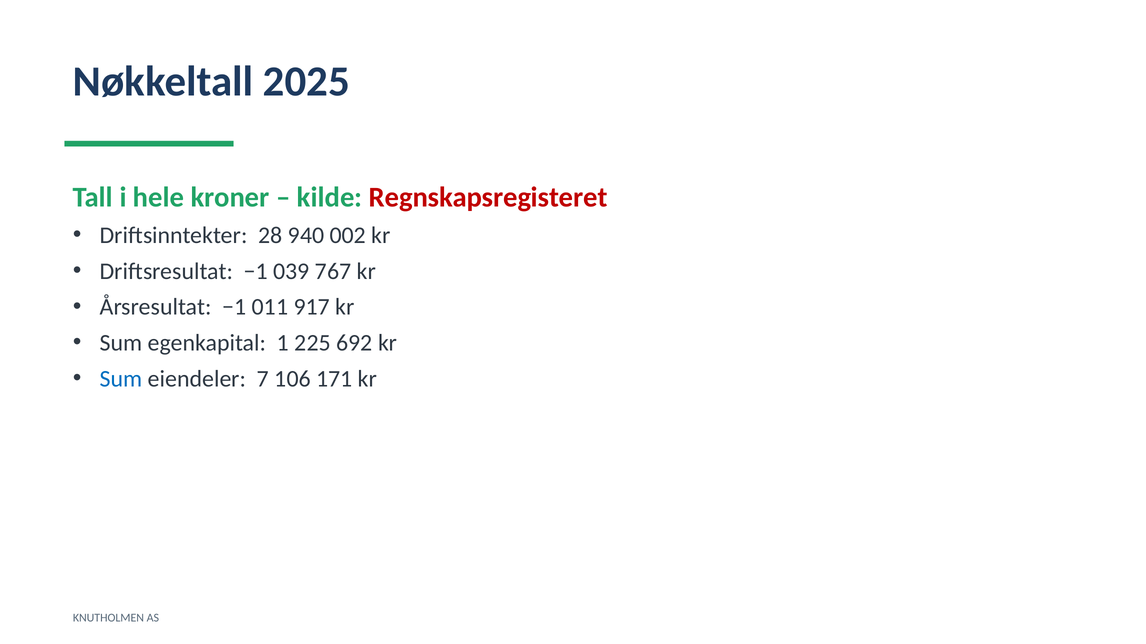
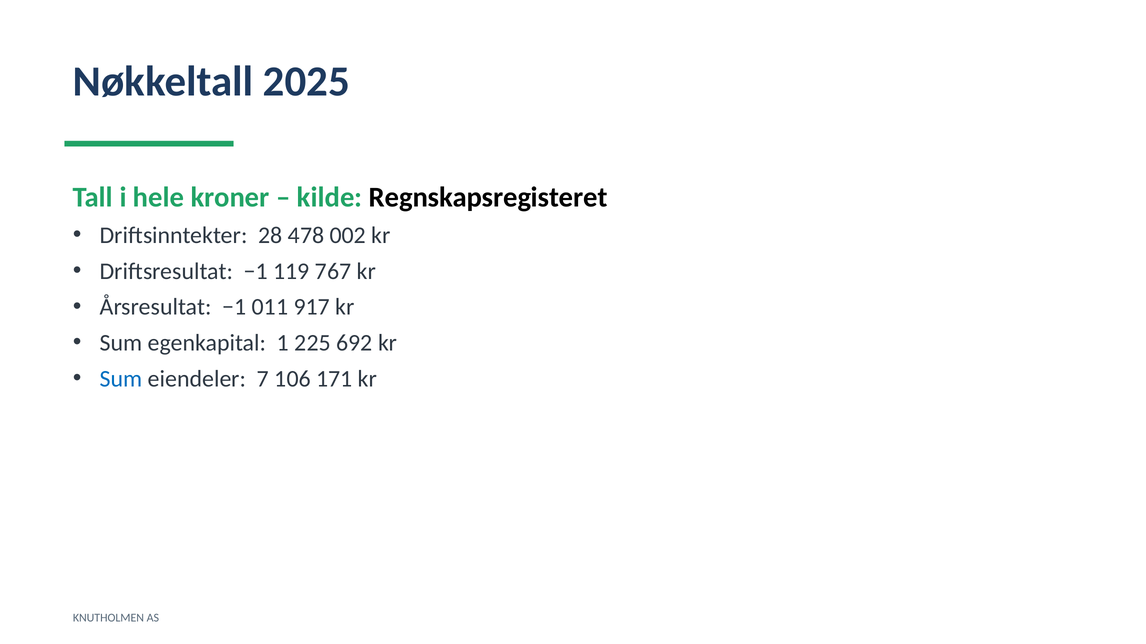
Regnskapsregisteret colour: red -> black (488, 197)
940: 940 -> 478 (306, 236)
039: 039 -> 119 (291, 271)
